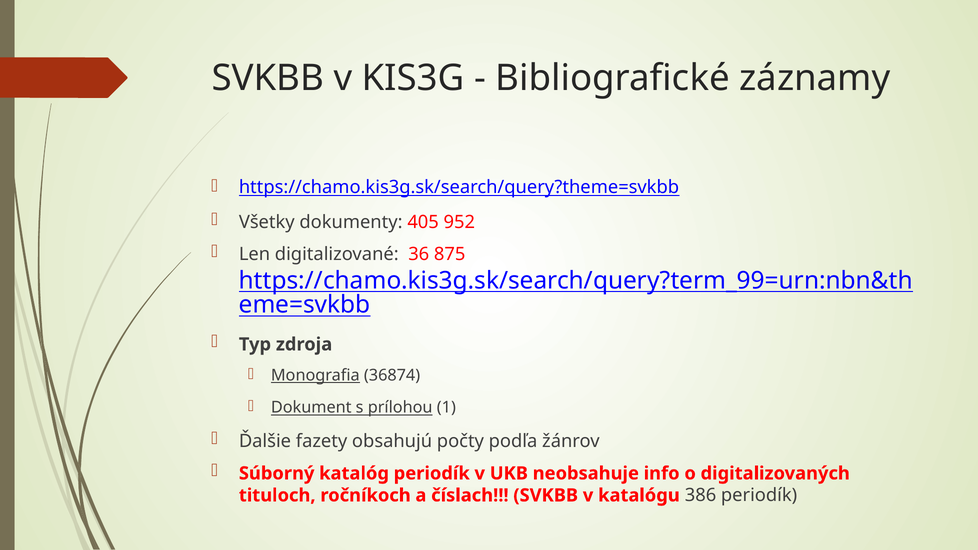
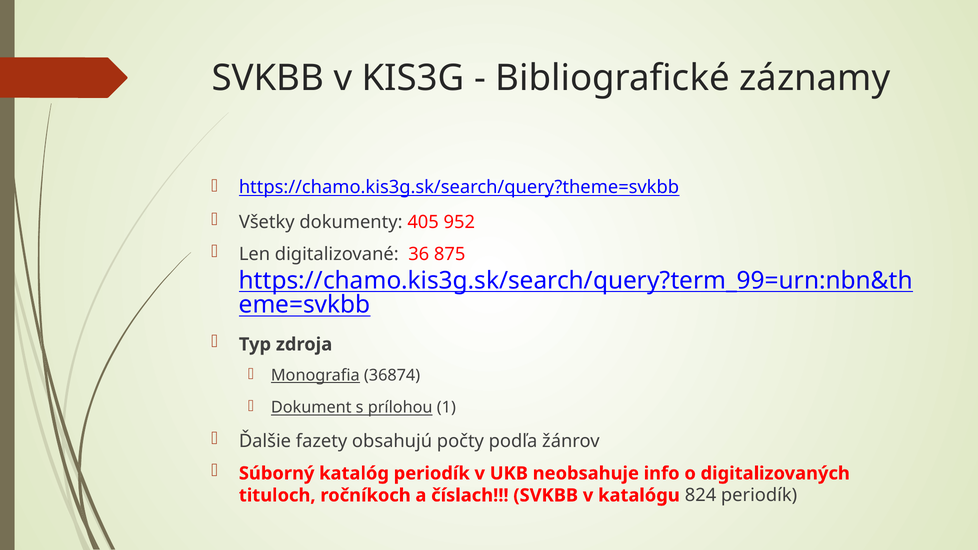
386: 386 -> 824 (701, 495)
